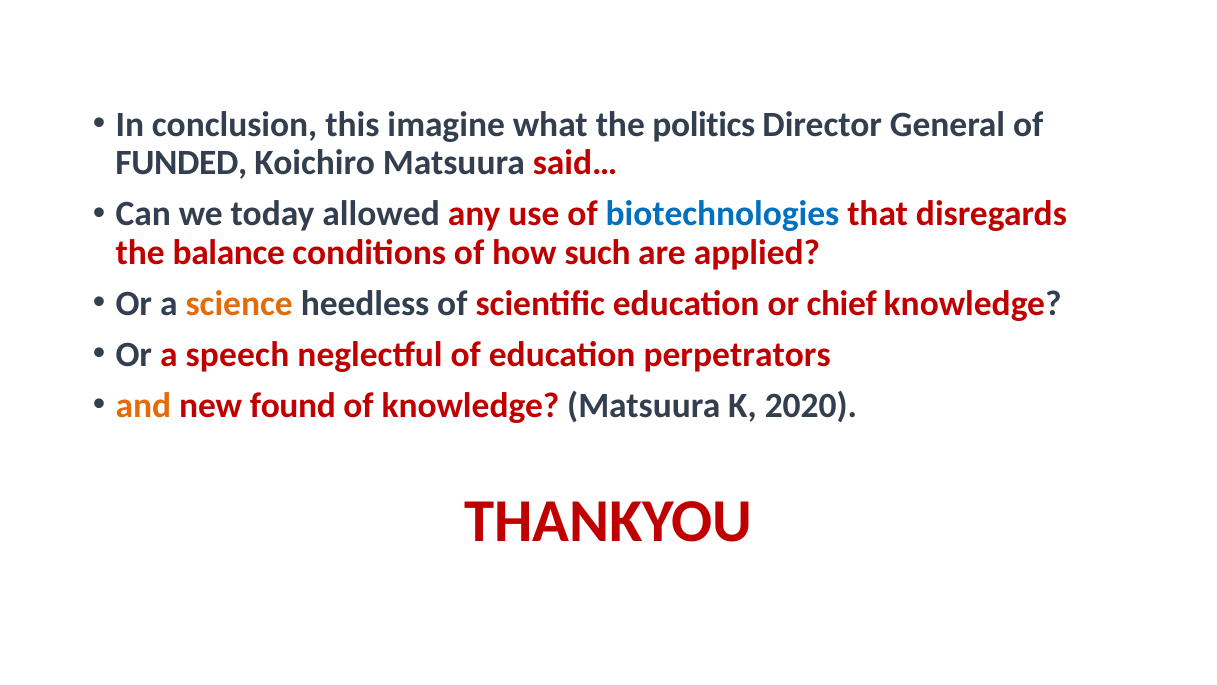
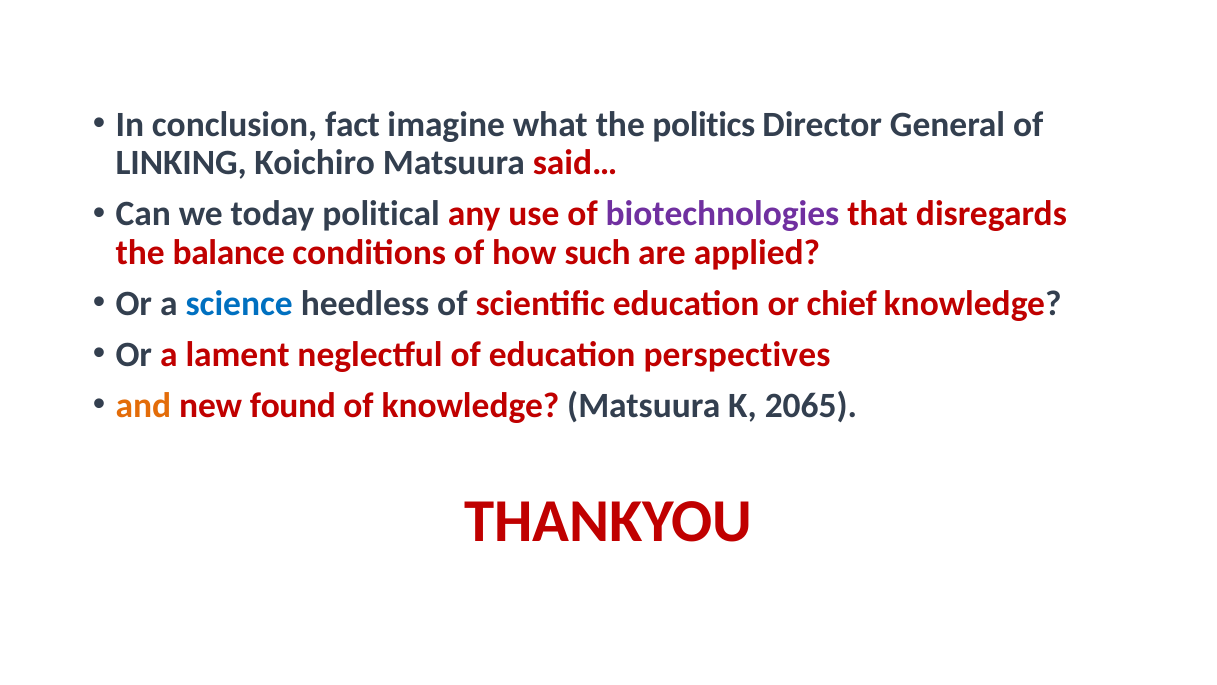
this: this -> fact (353, 124)
FUNDED: FUNDED -> LINKING (181, 163)
allowed: allowed -> political (381, 214)
biotechnologies colour: blue -> purple (722, 214)
science colour: orange -> blue (239, 303)
speech: speech -> lament (238, 354)
perpetrators: perpetrators -> perspectives (737, 354)
2020: 2020 -> 2065 (811, 405)
